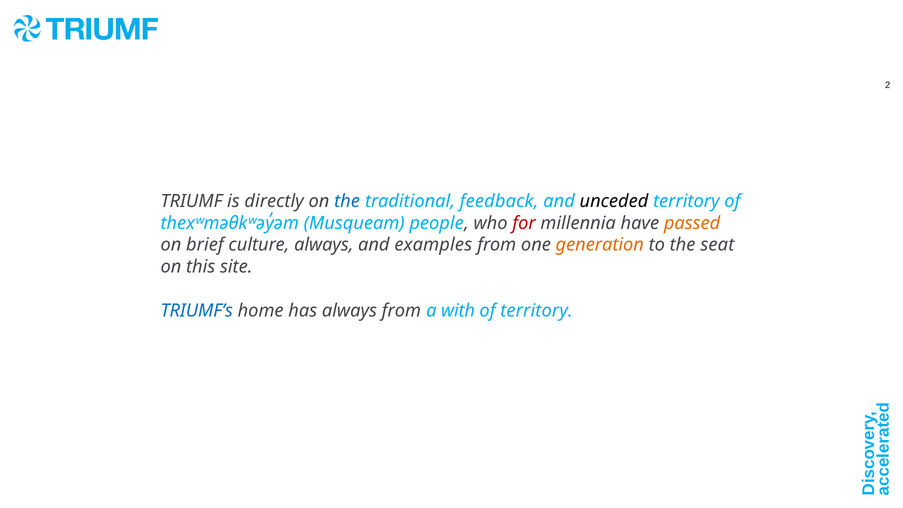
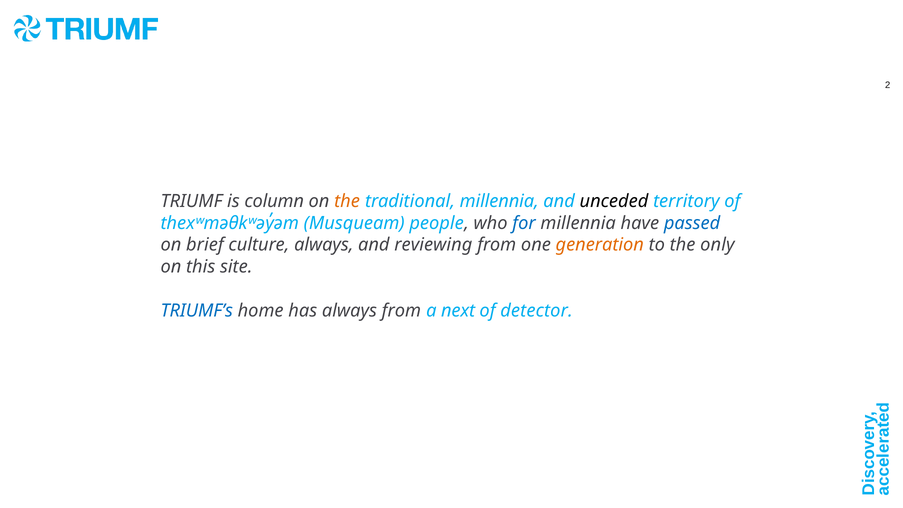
directly: directly -> column (274, 201)
the colour: blue -> orange (347, 201)
traditional feedback: feedback -> millennia (499, 201)
for colour: red -> blue (524, 223)
passed colour: orange -> blue (692, 223)
examples: examples -> reviewing (433, 245)
seat: seat -> only (717, 245)
with: with -> next (458, 311)
of territory: territory -> detector (536, 311)
